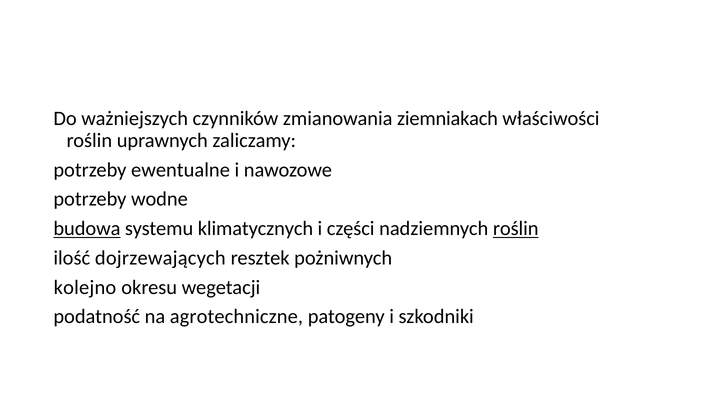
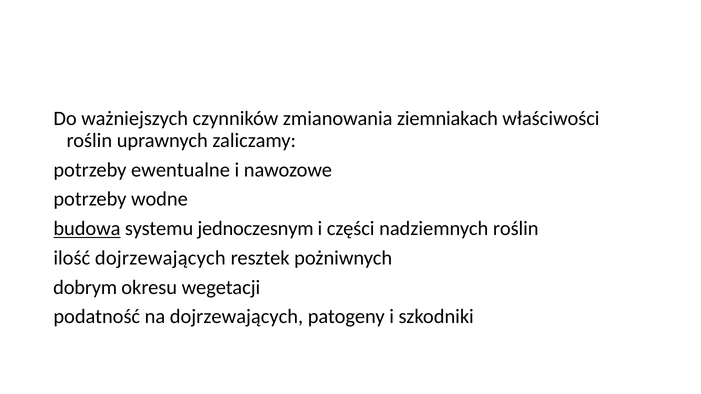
klimatycznych: klimatycznych -> jednoczesnym (256, 229)
roślin underline: present -> none (516, 229)
kolejno: kolejno -> dobrym (85, 288)
na agrotechniczne: agrotechniczne -> dojrzewających (236, 317)
